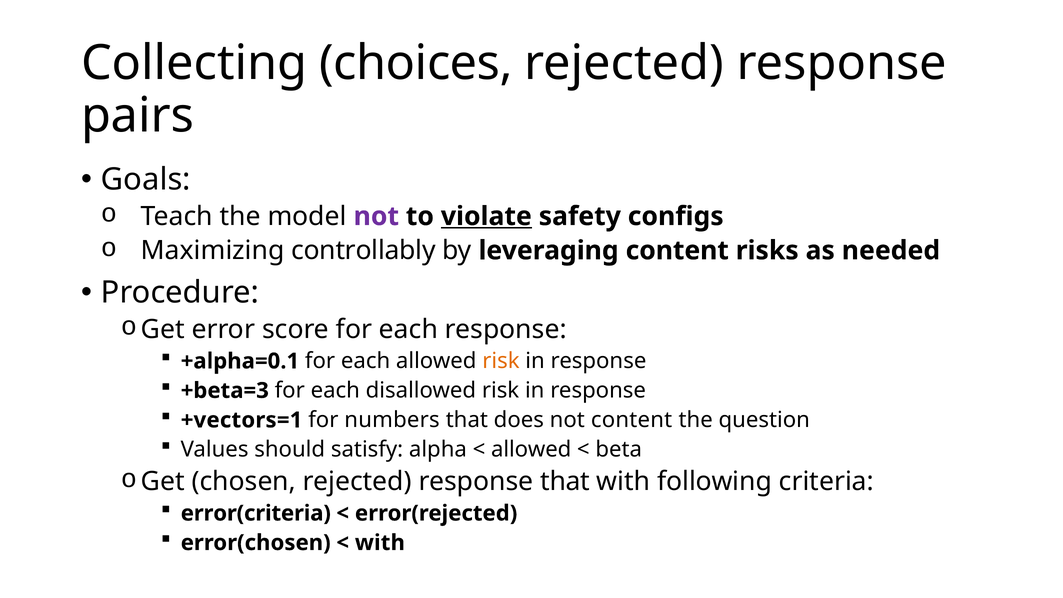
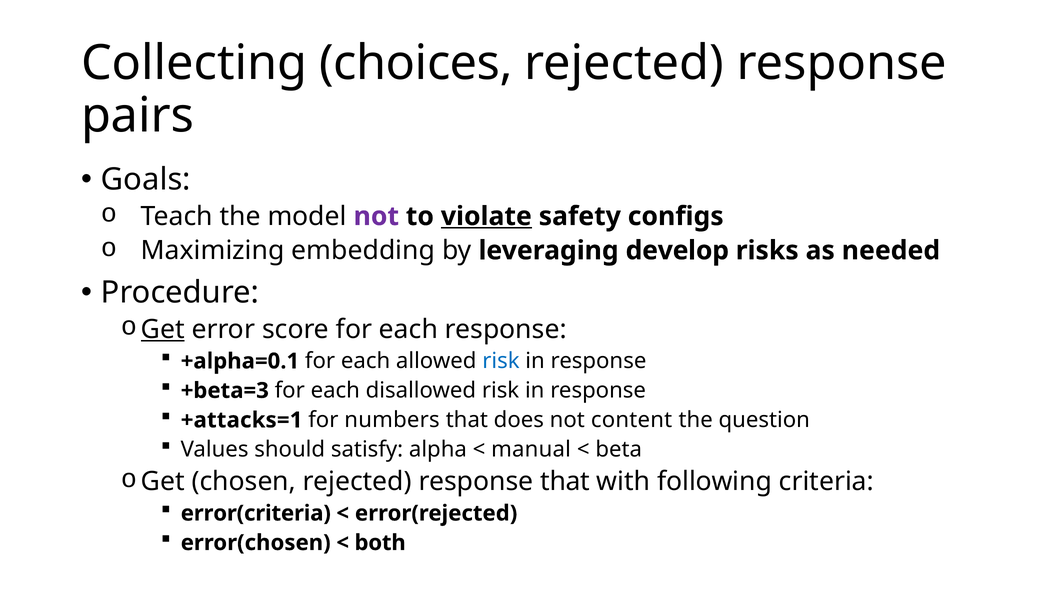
controllably: controllably -> embedding (363, 251)
leveraging content: content -> develop (677, 251)
Get underline: none -> present (163, 329)
risk colour: orange -> blue (501, 361)
+vectors=1: +vectors=1 -> +attacks=1 (242, 420)
allowed: allowed -> manual (531, 450)
with: with -> both (380, 543)
